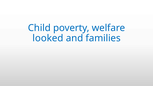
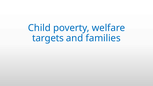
looked: looked -> targets (48, 38)
